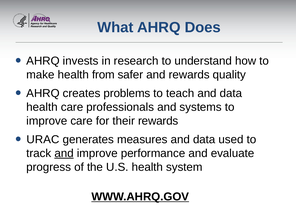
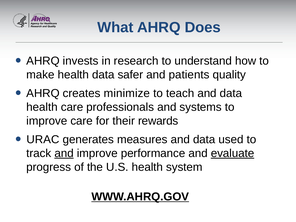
health from: from -> data (103, 75)
and rewards: rewards -> patients (189, 75)
problems: problems -> minimize (127, 93)
evaluate underline: none -> present (233, 153)
